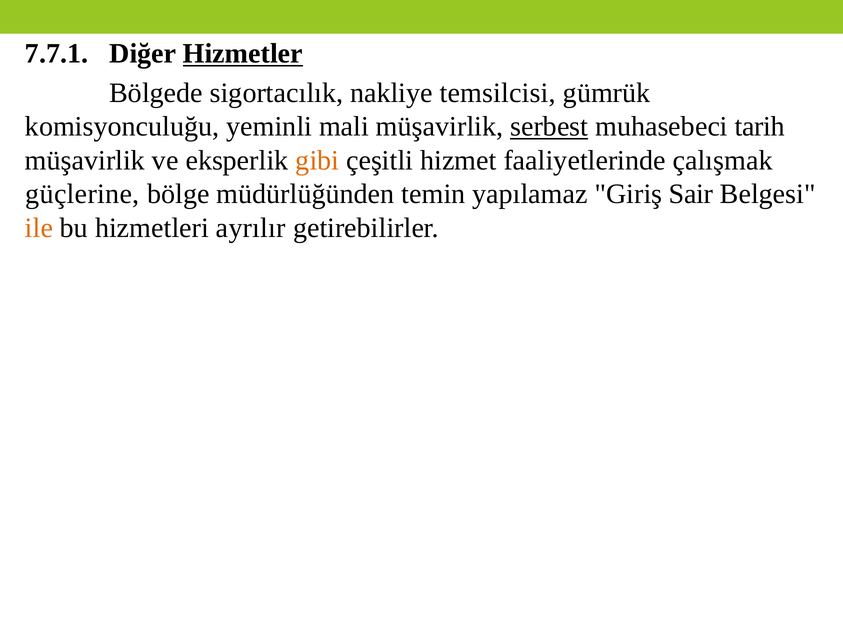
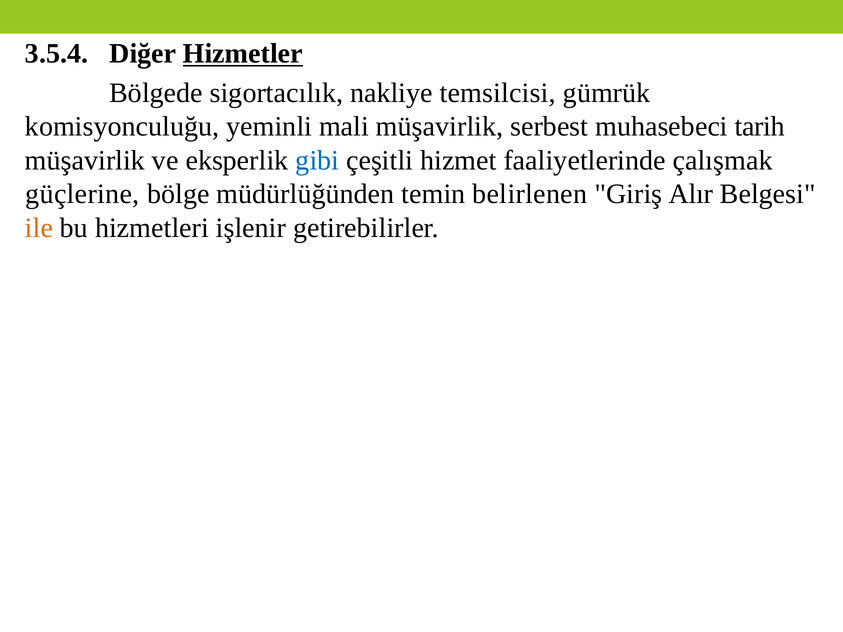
7.7.1: 7.7.1 -> 3.5.4 (57, 54)
serbest underline: present -> none (549, 127)
gibi colour: orange -> blue (317, 160)
yapılamaz: yapılamaz -> belirlenen (530, 194)
Sair: Sair -> Alır (691, 194)
ayrılır: ayrılır -> işlenir (251, 228)
